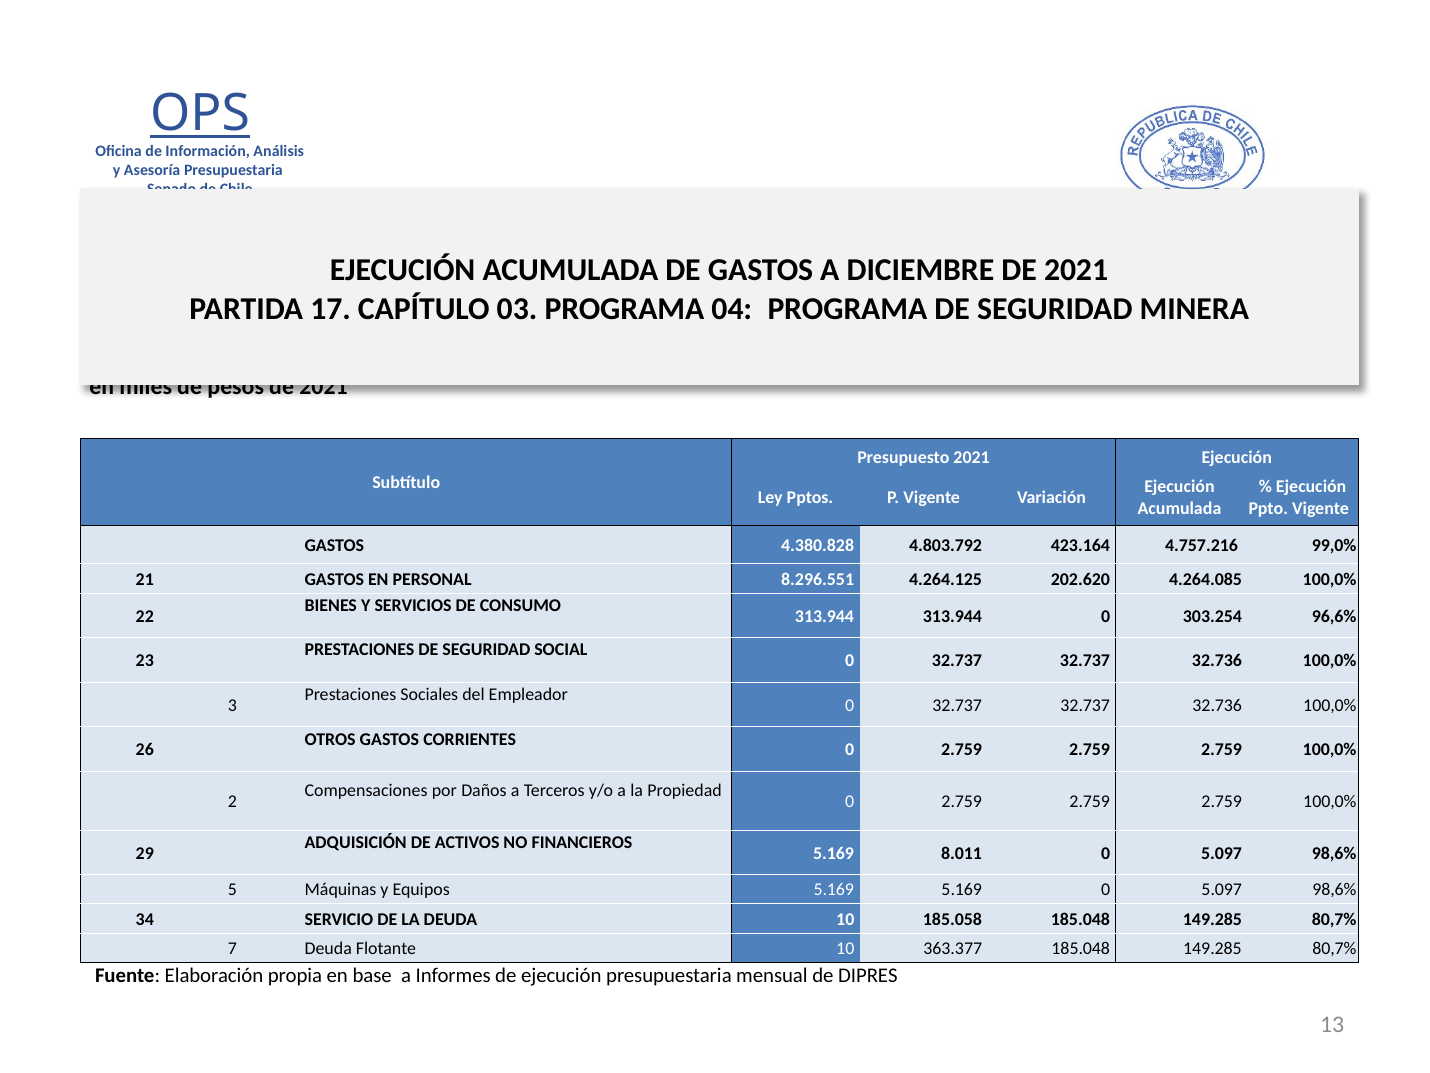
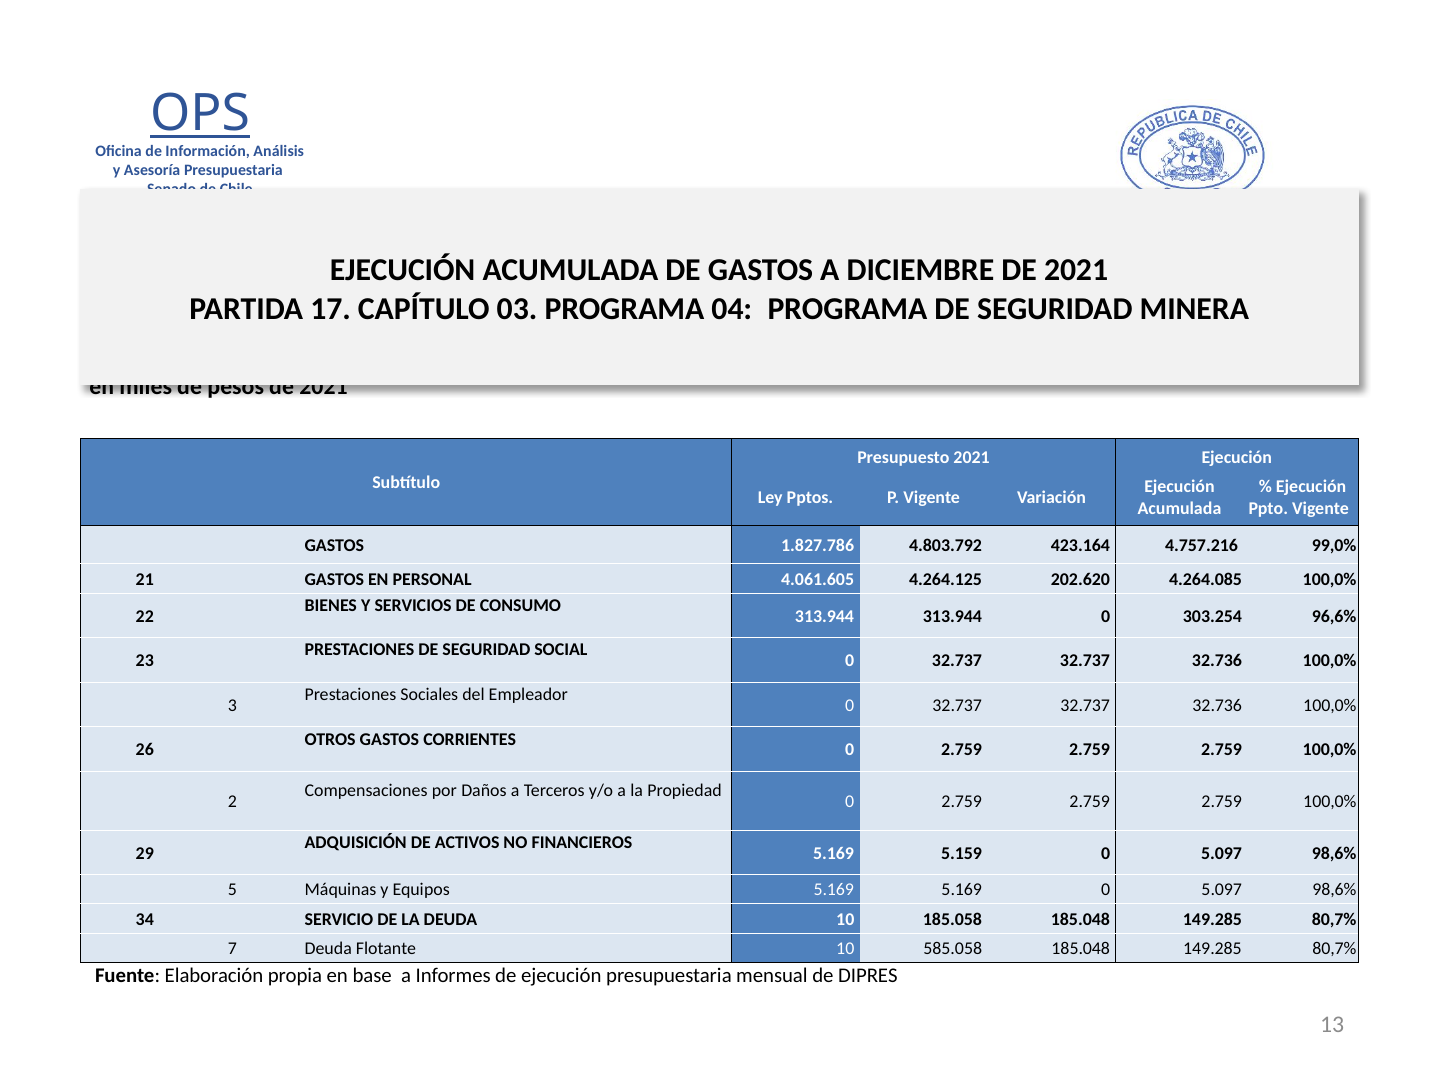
4.380.828: 4.380.828 -> 1.827.786 (818, 545)
8.296.551: 8.296.551 -> 4.061.605 (818, 579)
8.011: 8.011 -> 5.159 (962, 853)
363.377: 363.377 -> 585.058 (953, 948)
